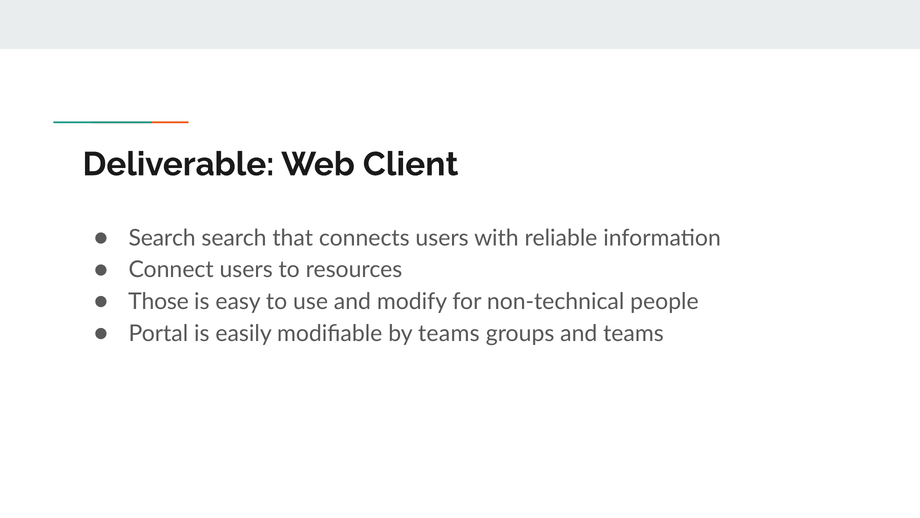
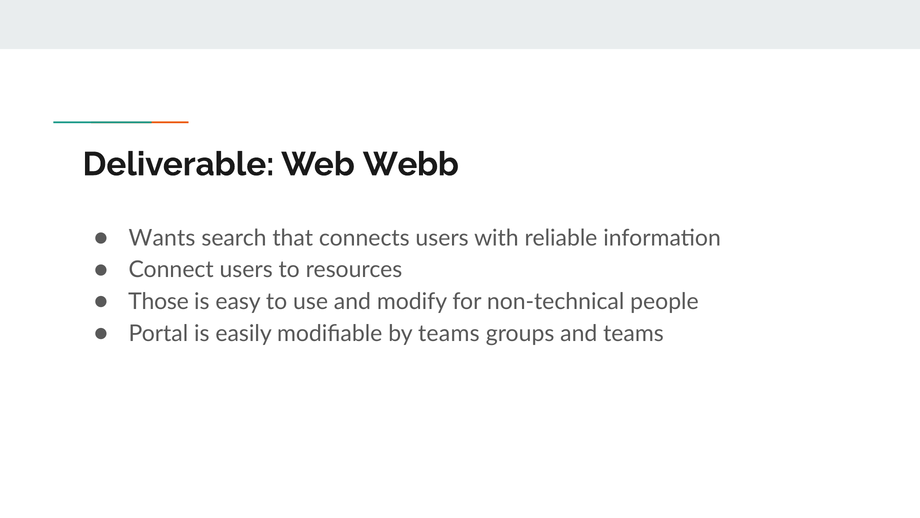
Client: Client -> Webb (411, 164)
Search: Search -> Wants (162, 238)
